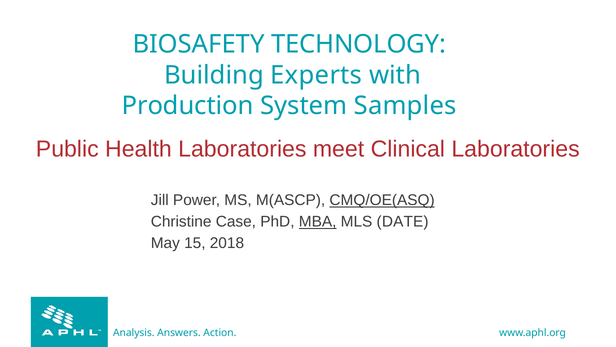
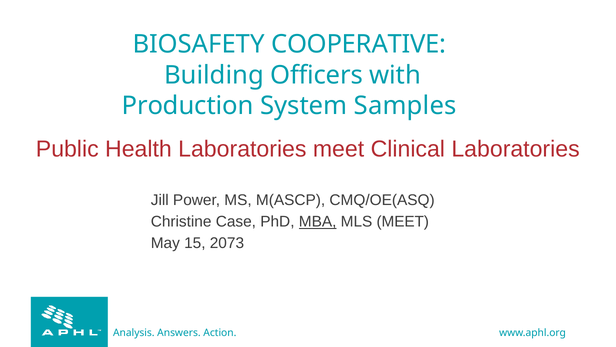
TECHNOLOGY: TECHNOLOGY -> COOPERATIVE (359, 44)
Experts: Experts -> Officers (317, 75)
CMQ/OE(ASQ underline: present -> none (382, 200)
MLS DATE: DATE -> MEET (403, 221)
2018: 2018 -> 2073 (227, 243)
